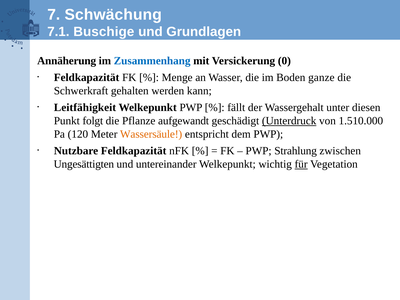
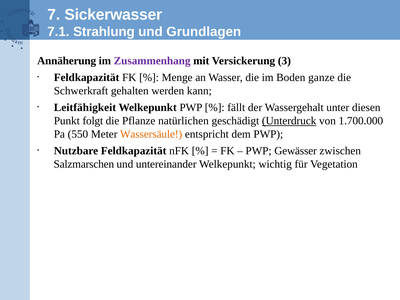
Schwächung: Schwächung -> Sickerwasser (113, 15)
Buschige: Buschige -> Strahlung (104, 32)
Zusammenhang colour: blue -> purple (152, 61)
0: 0 -> 3 (284, 61)
aufgewandt: aufgewandt -> natürlichen (183, 121)
1.510.000: 1.510.000 -> 1.700.000 (361, 121)
120: 120 -> 550 (78, 134)
Strahlung: Strahlung -> Gewässer (296, 151)
Ungesättigten: Ungesättigten -> Salzmarschen (84, 164)
für underline: present -> none (301, 164)
